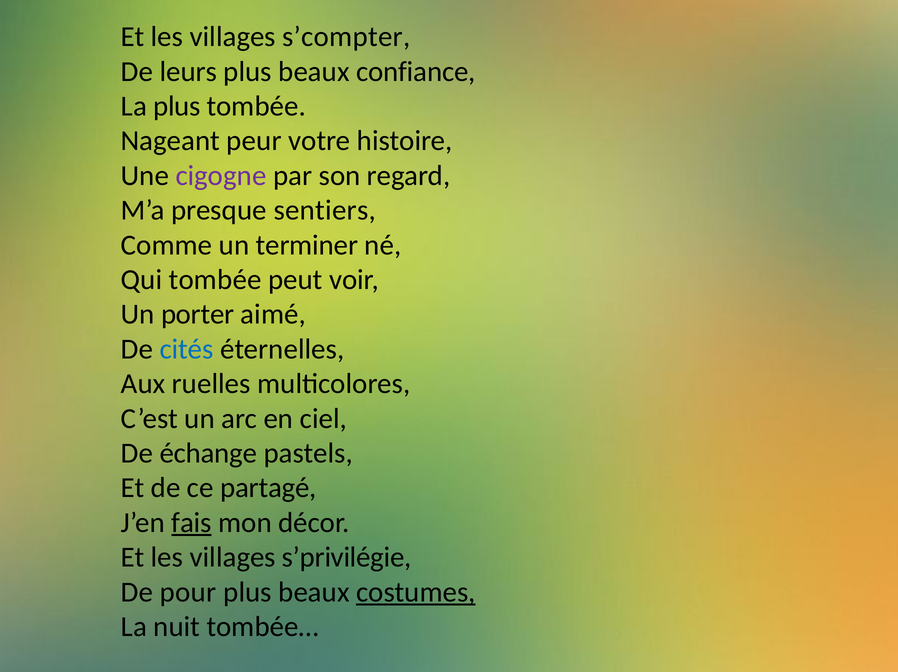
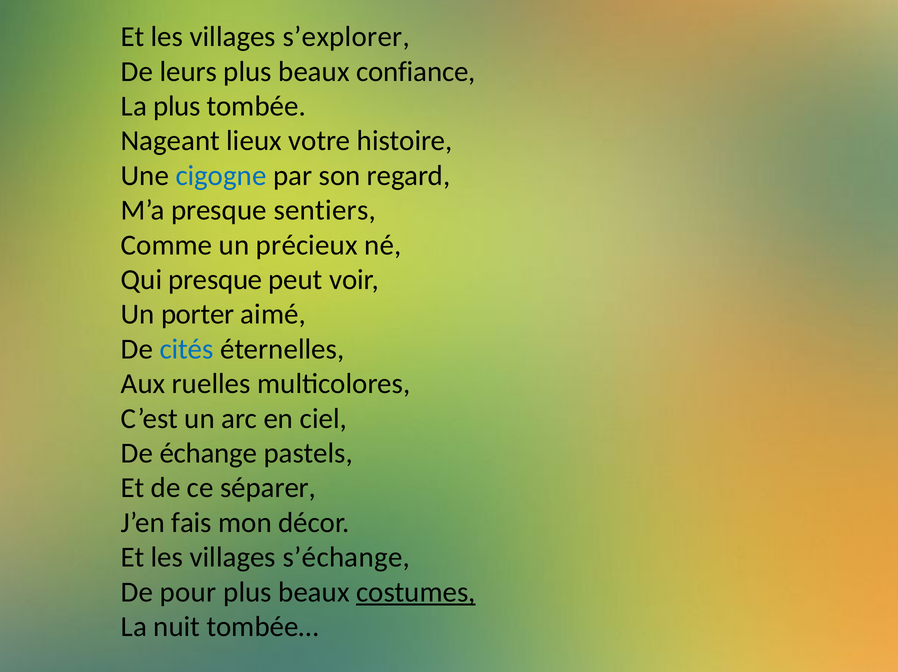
s’compter: s’compter -> s’explorer (346, 37)
peur: peur -> lieux (254, 141)
cigogne colour: purple -> blue (221, 176)
terminer: terminer -> précieux (307, 245)
Qui tombée: tombée -> presque (215, 280)
partagé: partagé -> séparer (268, 488)
fais underline: present -> none (192, 523)
s’privilégie: s’privilégie -> s’échange (346, 558)
